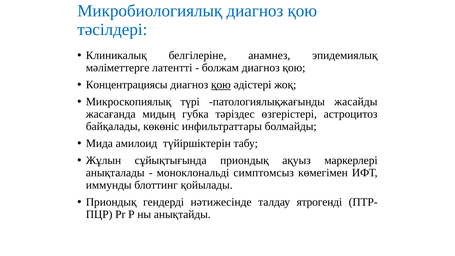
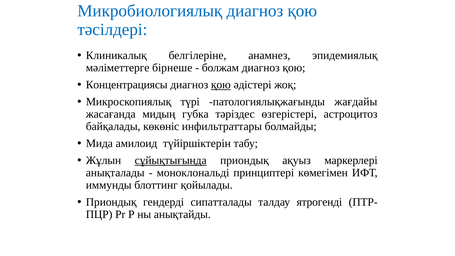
латентті: латентті -> бірнеше (172, 68)
жасайды: жасайды -> жағдайы (356, 102)
сұйықтығында underline: none -> present (171, 160)
симптомсыз: симптомсыз -> принциптері (264, 173)
нәтижесінде: нәтижесінде -> сипатталады (221, 202)
